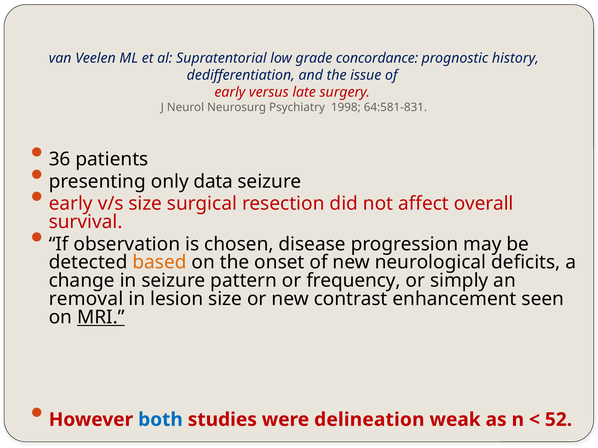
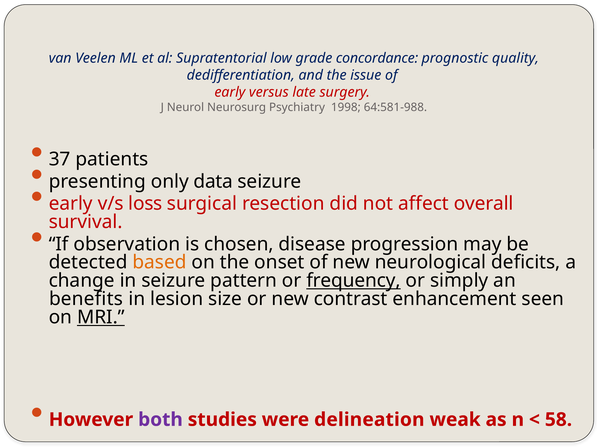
history: history -> quality (515, 58)
64:581-831: 64:581-831 -> 64:581-988 (395, 107)
36: 36 -> 37 (60, 159)
v/s size: size -> loss (145, 204)
frequency underline: none -> present (354, 281)
removal: removal -> benefits (86, 299)
both colour: blue -> purple (160, 420)
52: 52 -> 58 (558, 420)
